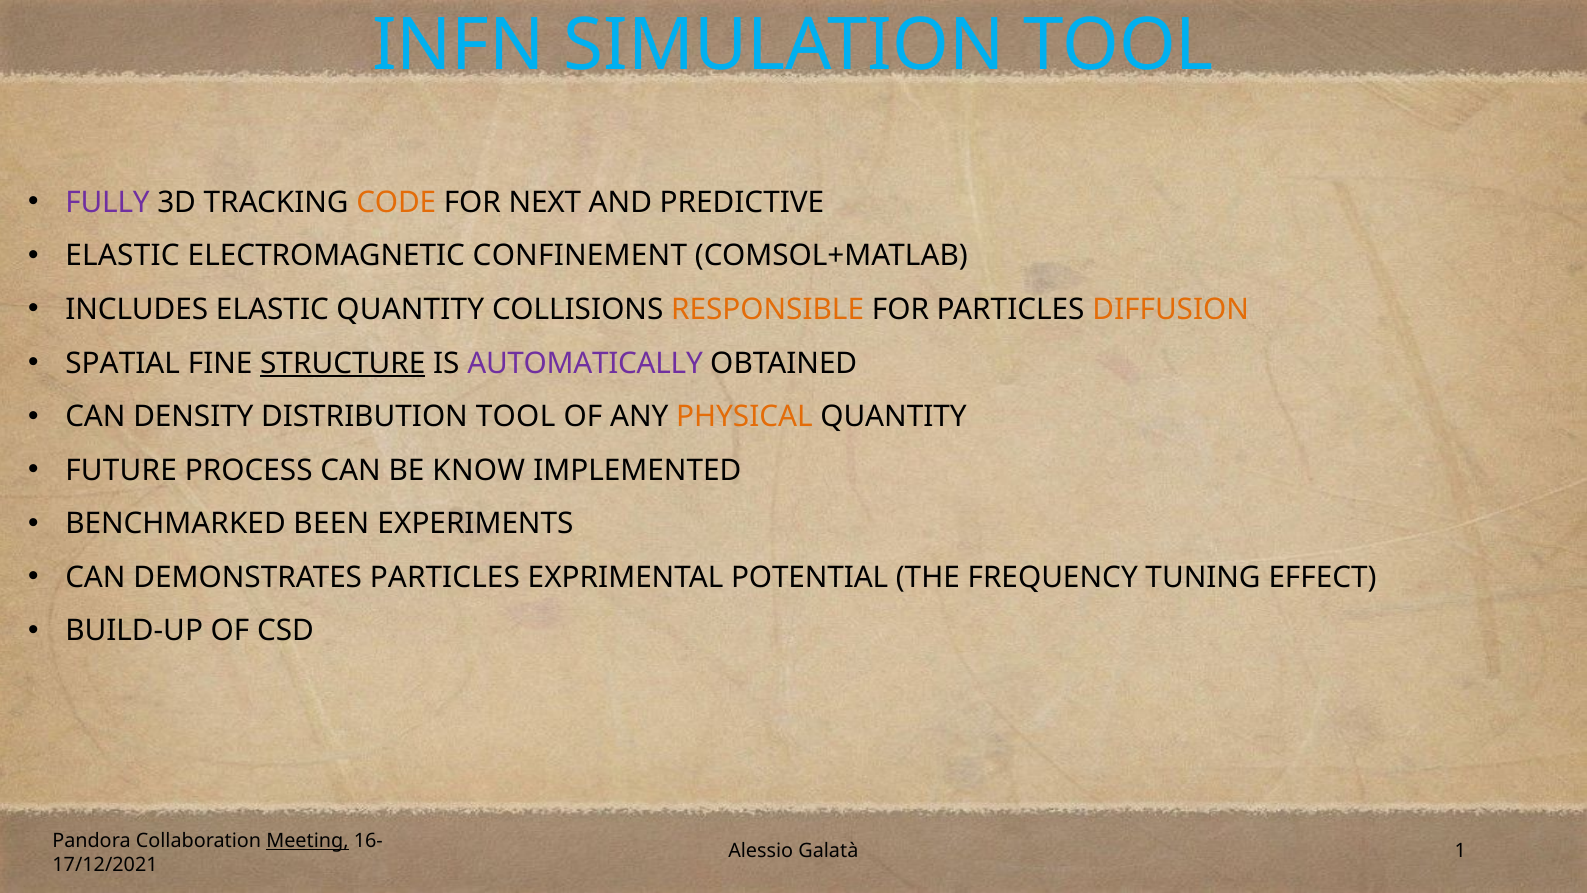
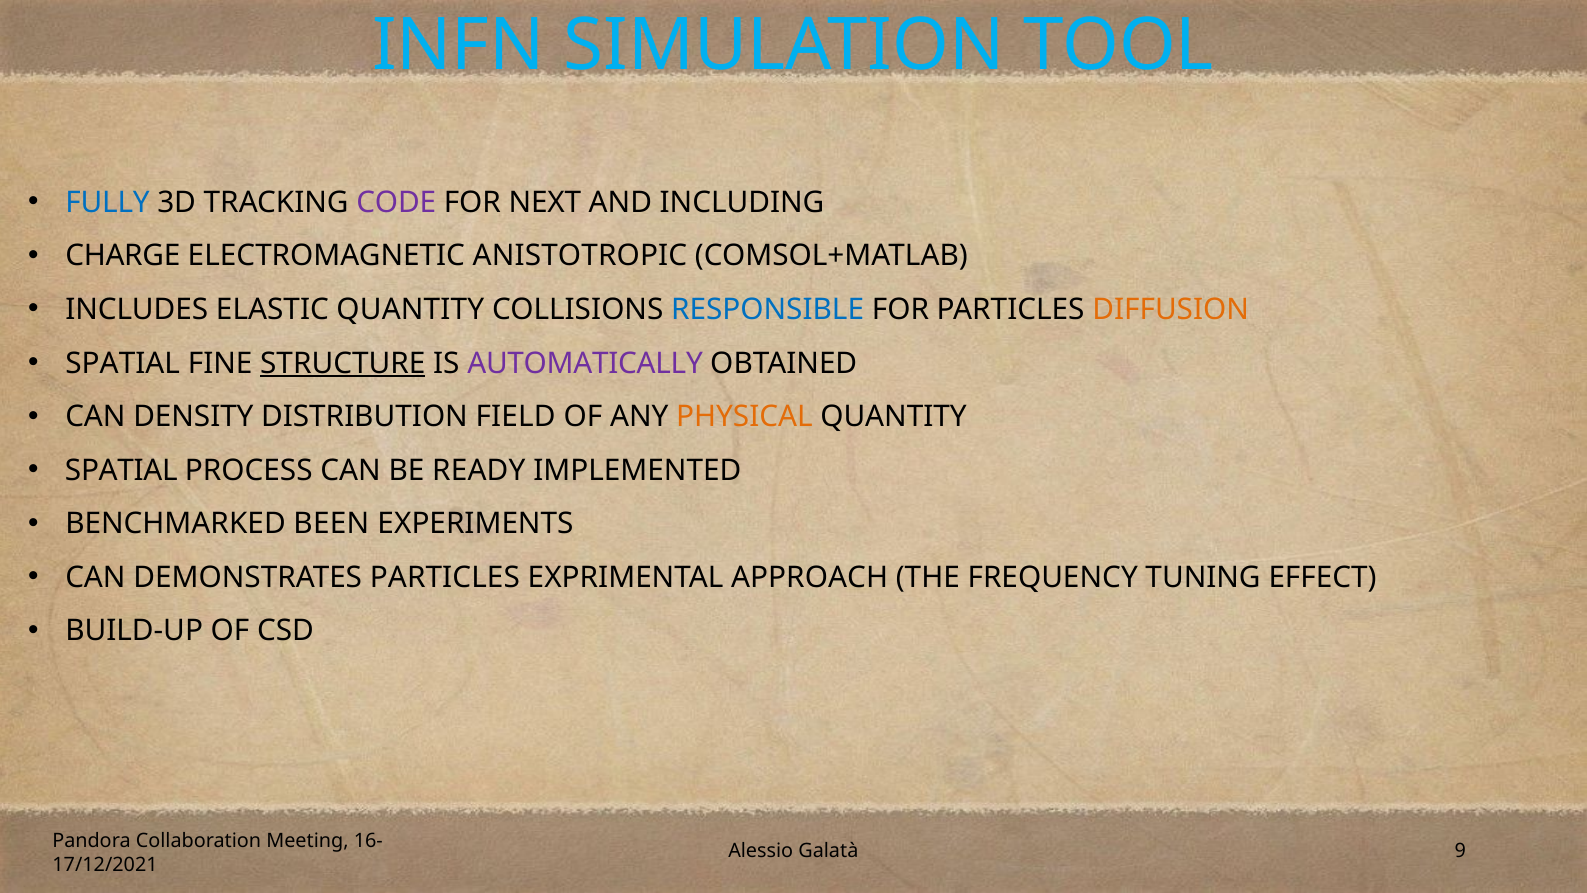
FULLY colour: purple -> blue (108, 202)
CODE colour: orange -> purple (396, 202)
PREDICTIVE: PREDICTIVE -> INCLUDING (742, 202)
ELASTIC: ELASTIC -> CHARGE (123, 256)
CONFINEMENT: CONFINEMENT -> ANISTOTROPIC (580, 256)
RESPONSIBLE colour: orange -> blue (768, 310)
DISTRIBUTION TOOL: TOOL -> FIELD (516, 417)
FUTURE: FUTURE -> SPATIAL (121, 470)
KNOW: KNOW -> READY (479, 470)
POTENTIAL: POTENTIAL -> APPROACH (810, 577)
Meeting underline: present -> none (307, 841)
1: 1 -> 9 (1460, 851)
